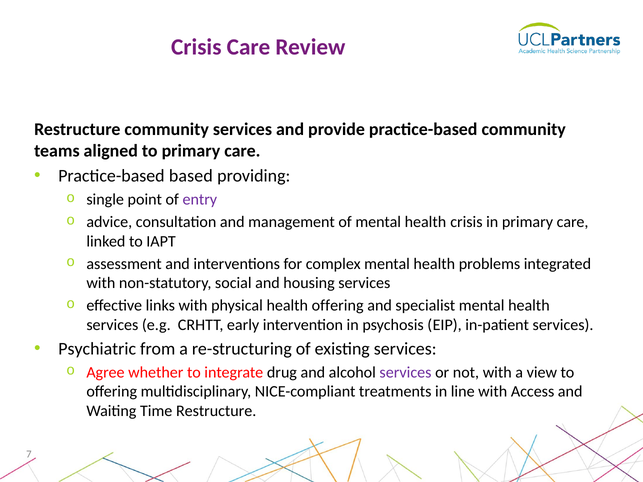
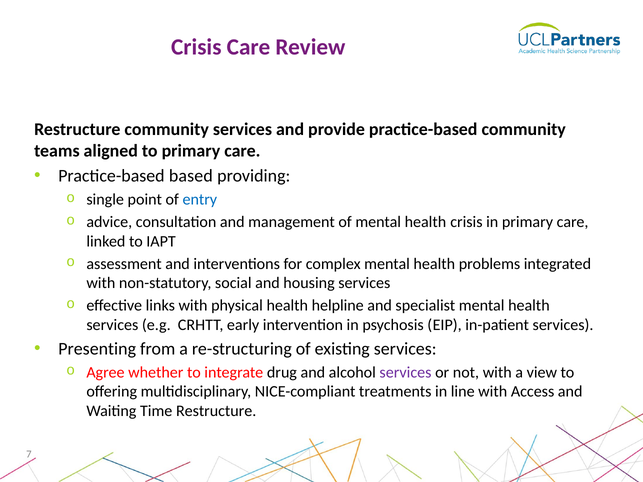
entry colour: purple -> blue (200, 200)
health offering: offering -> helpline (338, 306)
Psychiatric: Psychiatric -> Presenting (97, 349)
